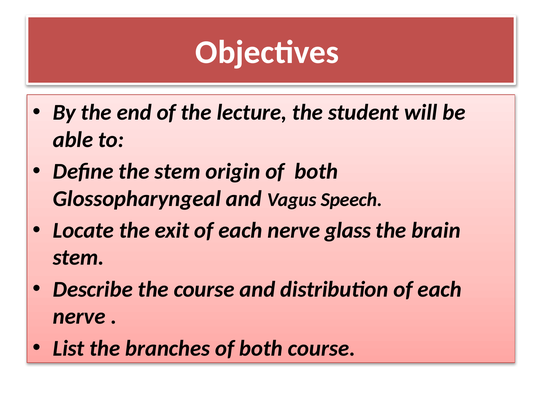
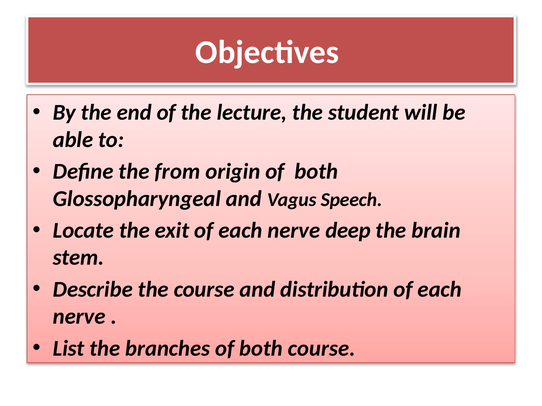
the stem: stem -> from (177, 172)
glass: glass -> deep (348, 231)
